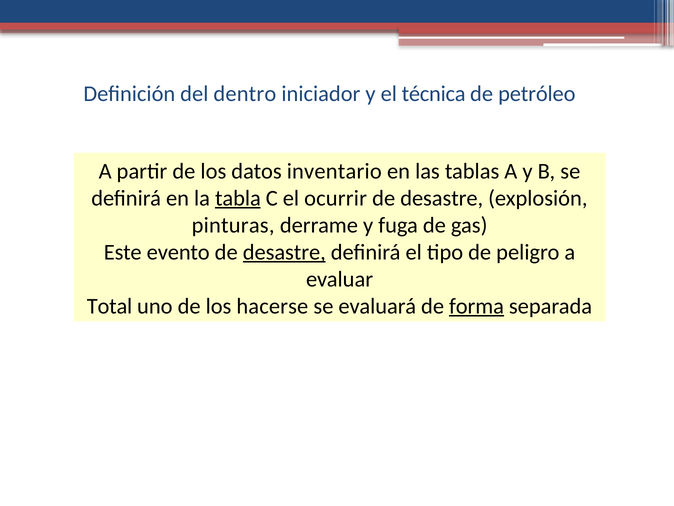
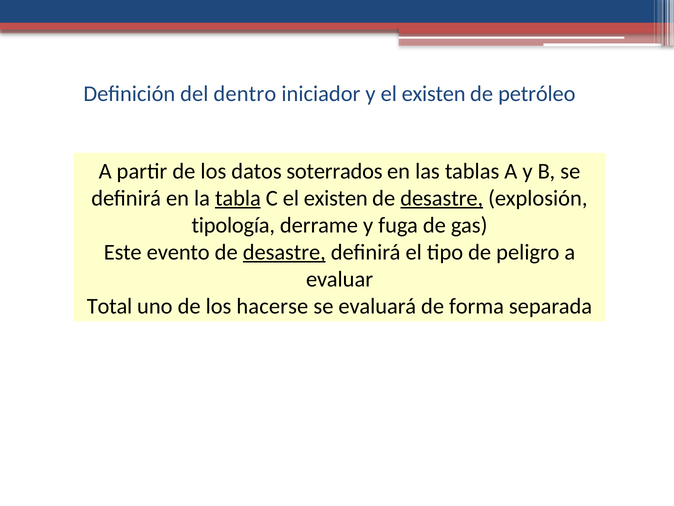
y el técnica: técnica -> existen (434, 94)
inventario: inventario -> soterrados (334, 171)
C el ocurrir: ocurrir -> existen (336, 198)
desastre underline: none -> present (442, 198)
pinturas: pinturas -> tipología (233, 225)
forma underline: present -> none (477, 306)
